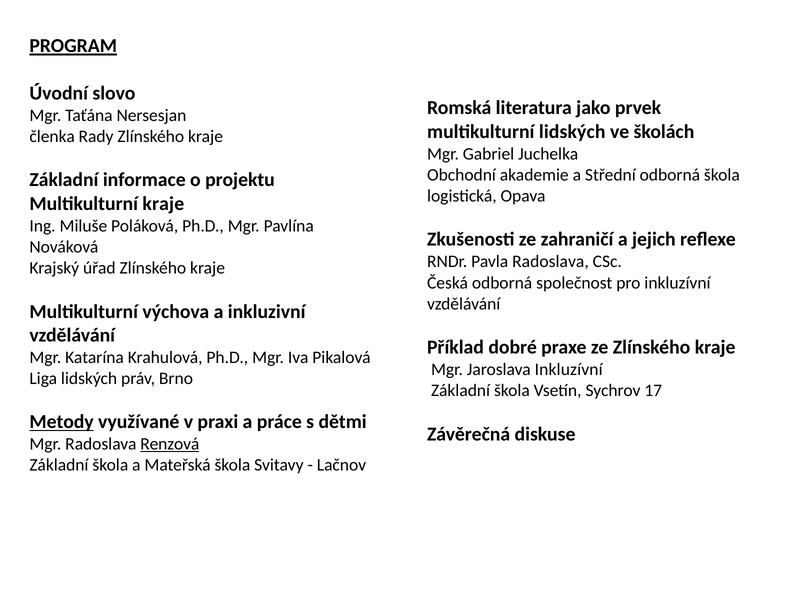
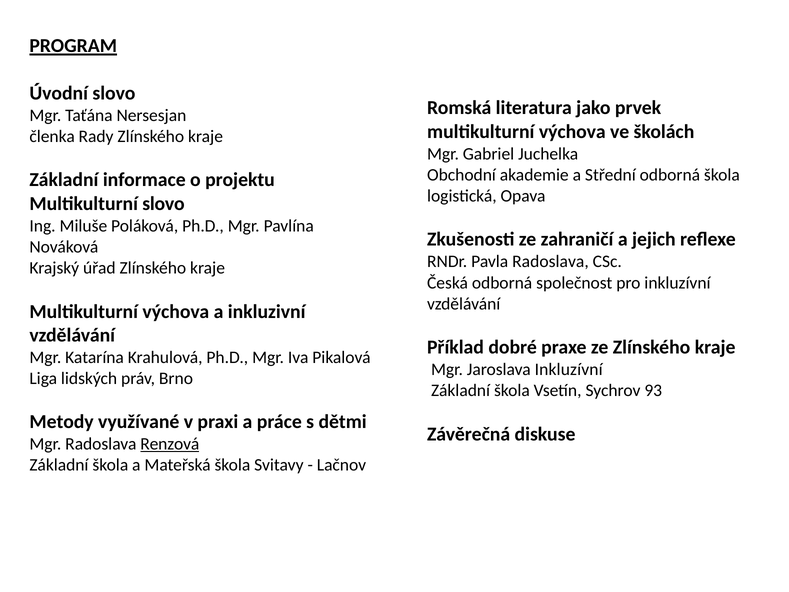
lidských: lidských -> výchova (572, 132)
Multikulturní kraje: kraje -> slovo (164, 204)
17: 17 -> 93 (653, 390)
Metody underline: present -> none (62, 422)
